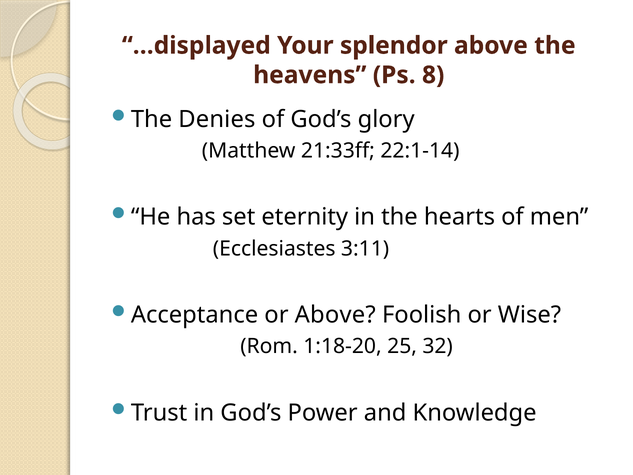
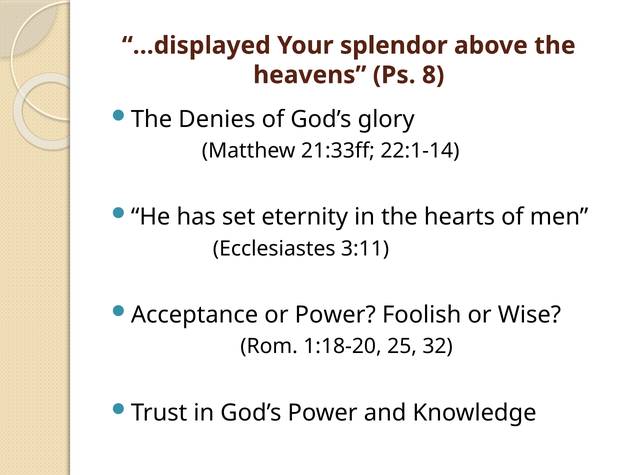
or Above: Above -> Power (335, 315)
